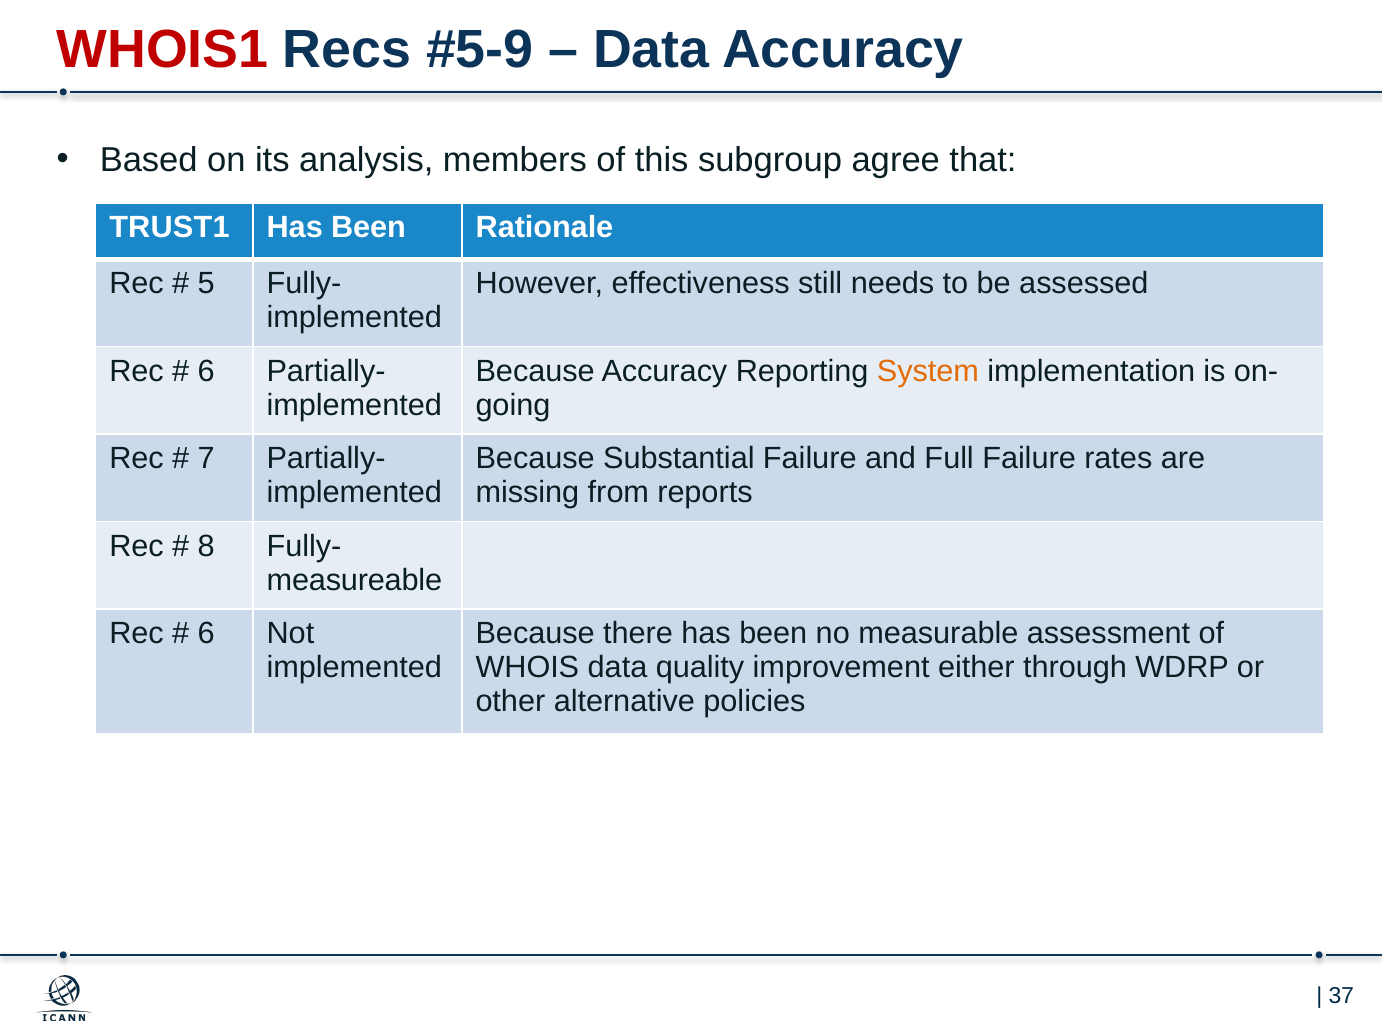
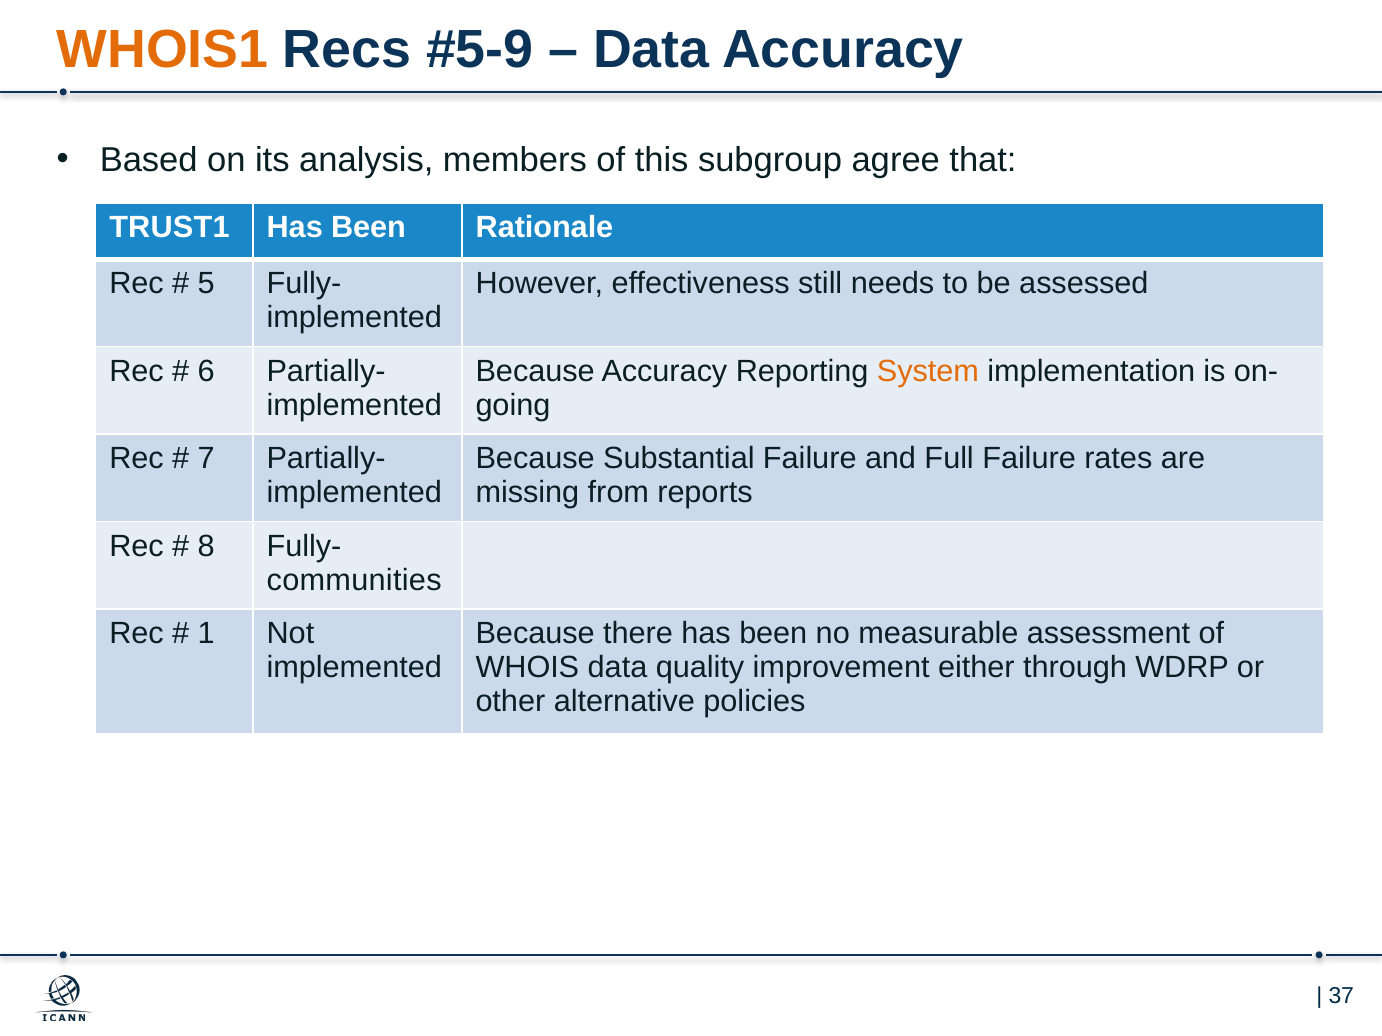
WHOIS1 colour: red -> orange (162, 50)
measureable: measureable -> communities (354, 580)
6: 6 -> 1 (206, 634)
